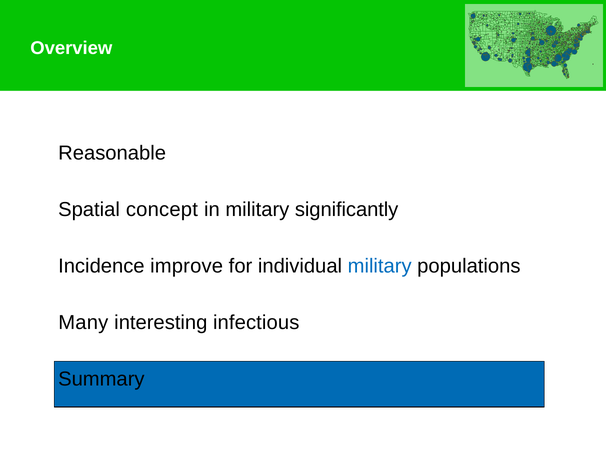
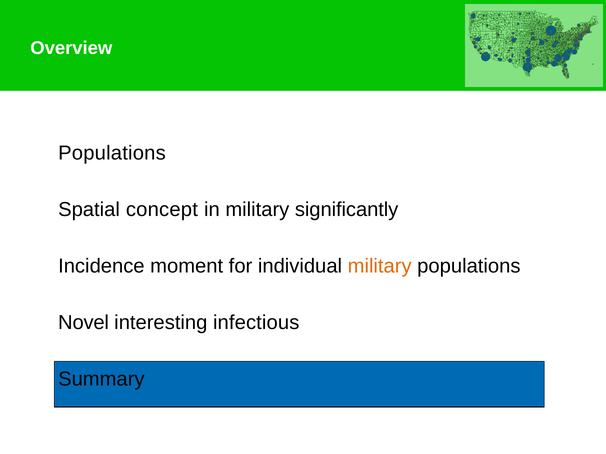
Reasonable: Reasonable -> Populations (112, 153)
improve: improve -> moment (187, 267)
military colour: blue -> orange (380, 267)
Many: Many -> Novel (84, 323)
